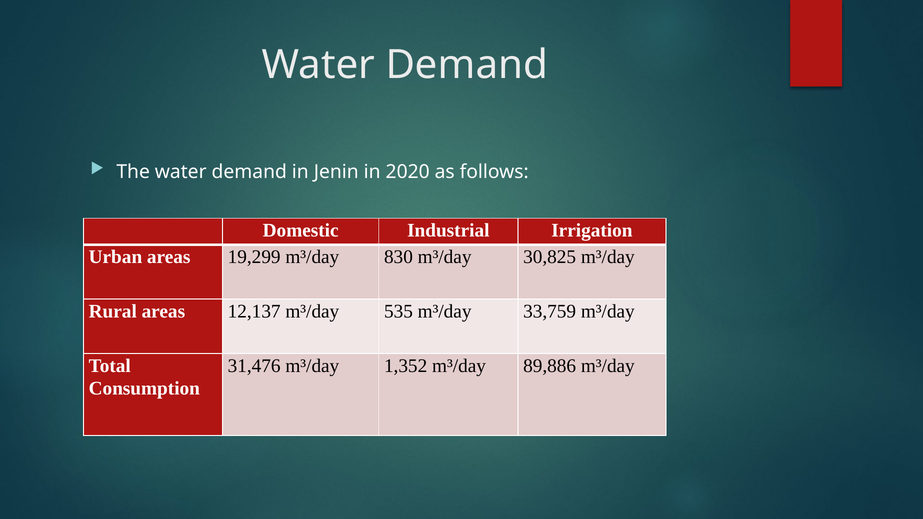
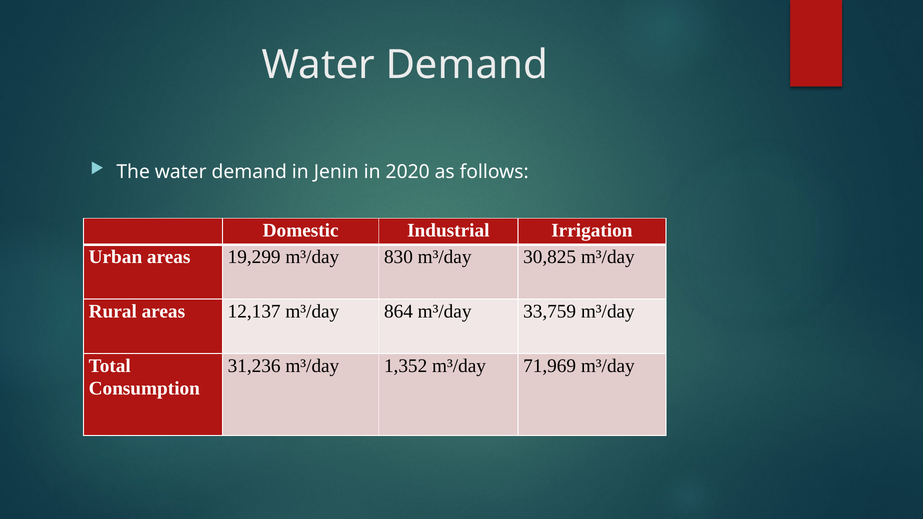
535: 535 -> 864 (398, 312)
31,476: 31,476 -> 31,236 (254, 366)
89,886: 89,886 -> 71,969 (550, 366)
